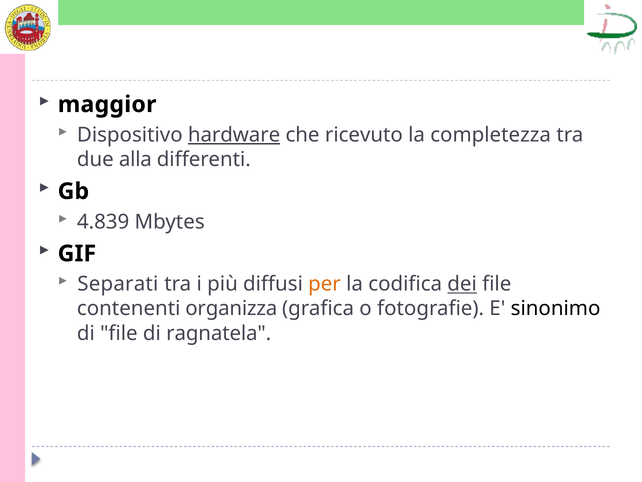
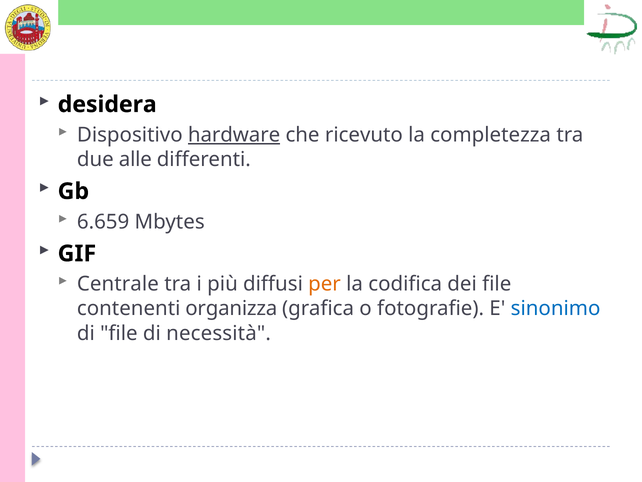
maggior: maggior -> desidera (107, 104)
alla: alla -> alle (135, 159)
4.839: 4.839 -> 6.659 (103, 222)
Separati: Separati -> Centrale (118, 284)
dei underline: present -> none (462, 284)
sinonimo colour: black -> blue (556, 308)
ragnatela: ragnatela -> necessità (219, 333)
